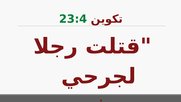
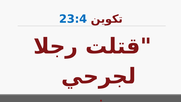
23:4 colour: green -> blue (73, 19)
